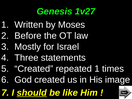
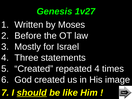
repeated 1: 1 -> 4 (97, 69)
